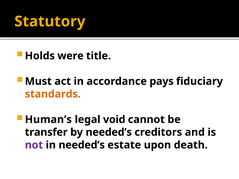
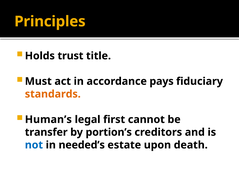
Statutory: Statutory -> Principles (50, 21)
were: were -> trust (70, 56)
void: void -> first (114, 120)
by needed’s: needed’s -> portion’s (109, 132)
not colour: purple -> blue (34, 145)
